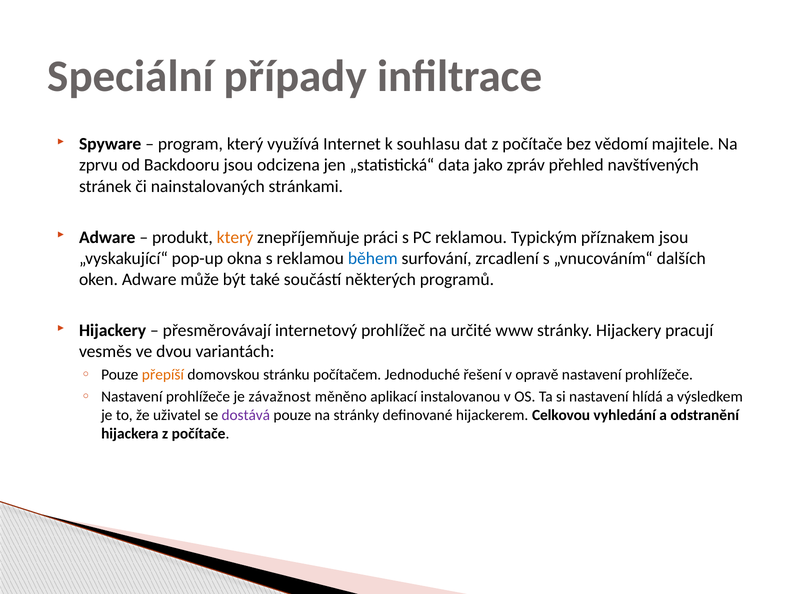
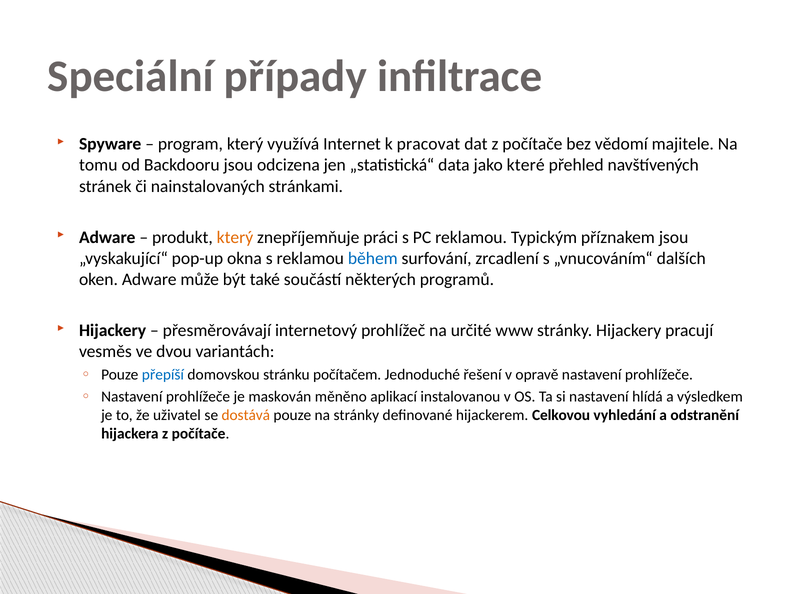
souhlasu: souhlasu -> pracovat (428, 144)
zprvu: zprvu -> tomu (98, 165)
zpráv: zpráv -> které (526, 165)
přepíší colour: orange -> blue (163, 374)
závažnost: závažnost -> maskován (280, 396)
dostává colour: purple -> orange (246, 415)
